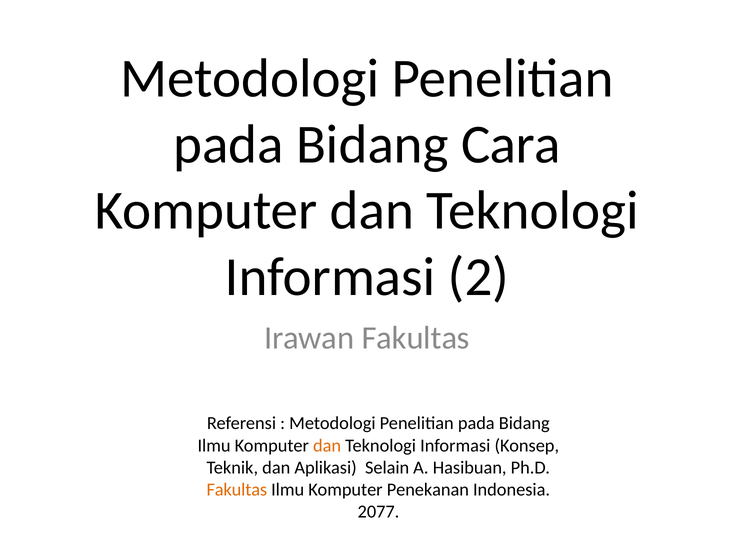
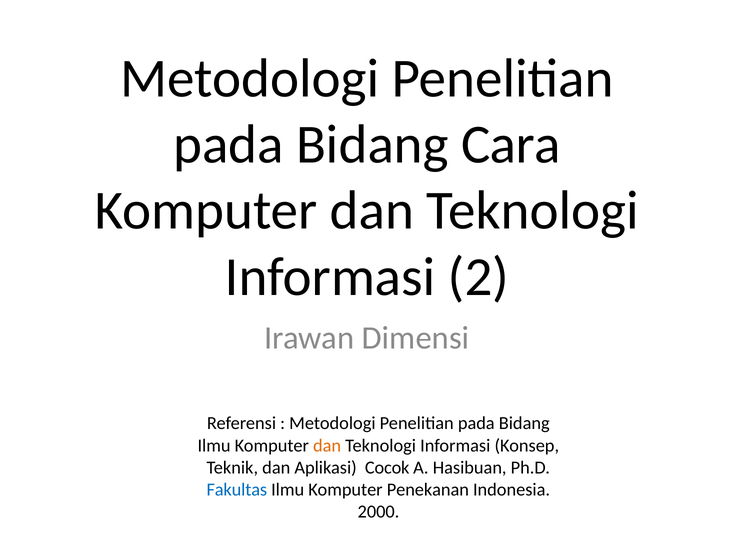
Irawan Fakultas: Fakultas -> Dimensi (416, 337)
Selain: Selain -> Cocok (387, 467)
Fakultas colour: orange -> blue (237, 489)
2077: 2077 -> 2000 (378, 511)
